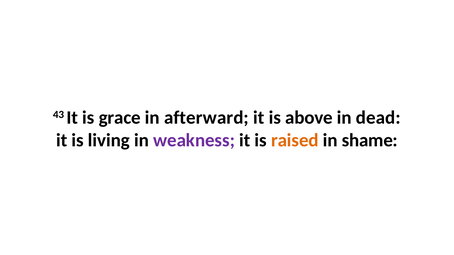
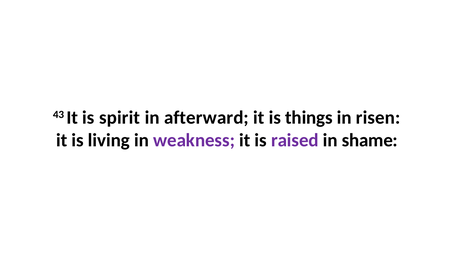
grace: grace -> spirit (120, 118)
above: above -> things (309, 118)
dead: dead -> risen (378, 118)
raised colour: orange -> purple (295, 140)
